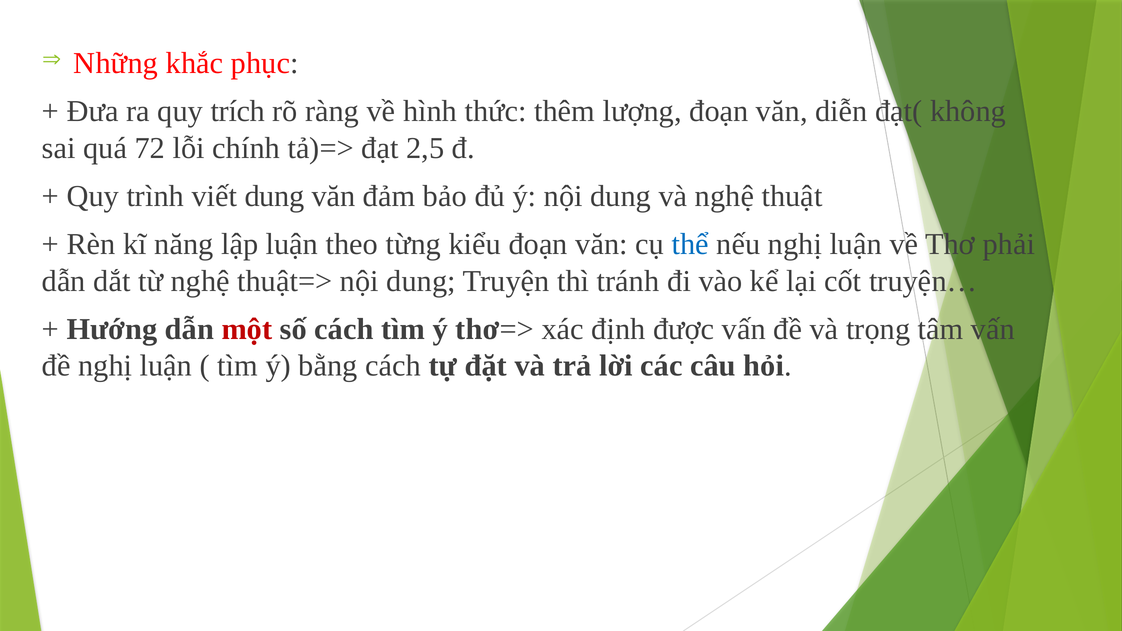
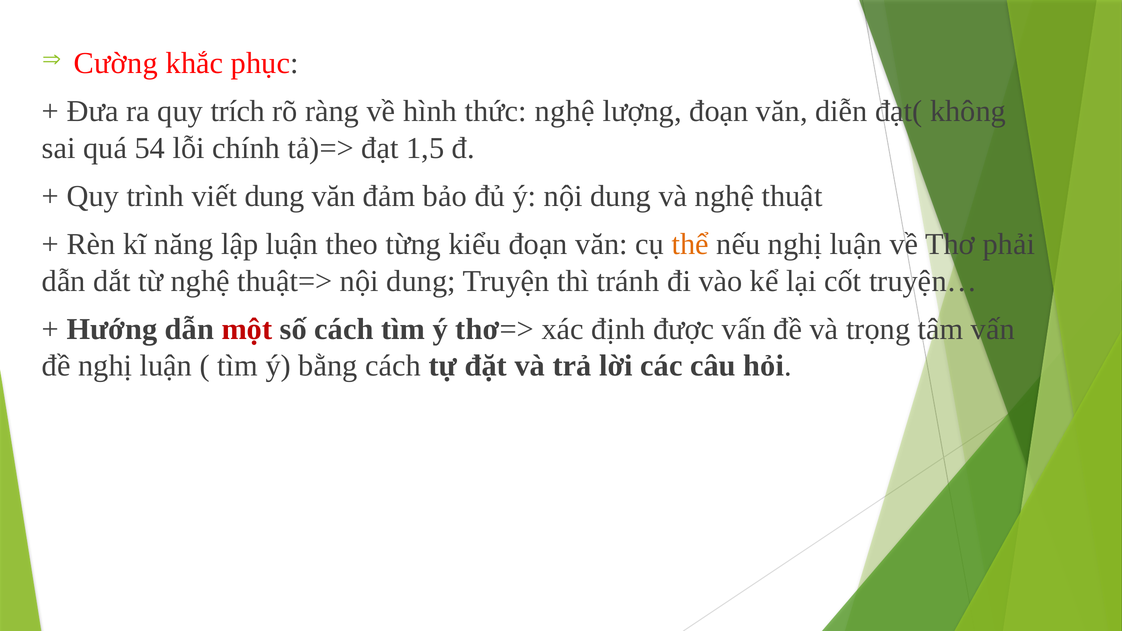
Những: Những -> Cường (116, 63)
thức thêm: thêm -> nghệ (565, 111)
72: 72 -> 54 (150, 148)
2,5: 2,5 -> 1,5 (425, 148)
thể colour: blue -> orange (690, 245)
